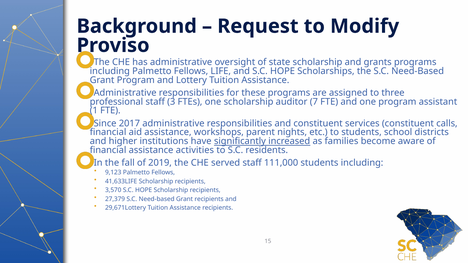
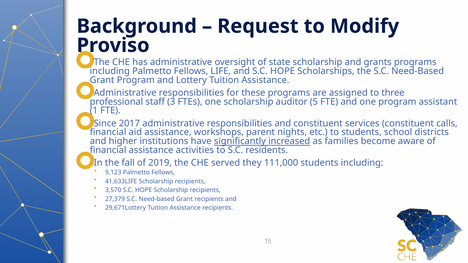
7: 7 -> 5 (314, 102)
served staff: staff -> they (252, 163)
